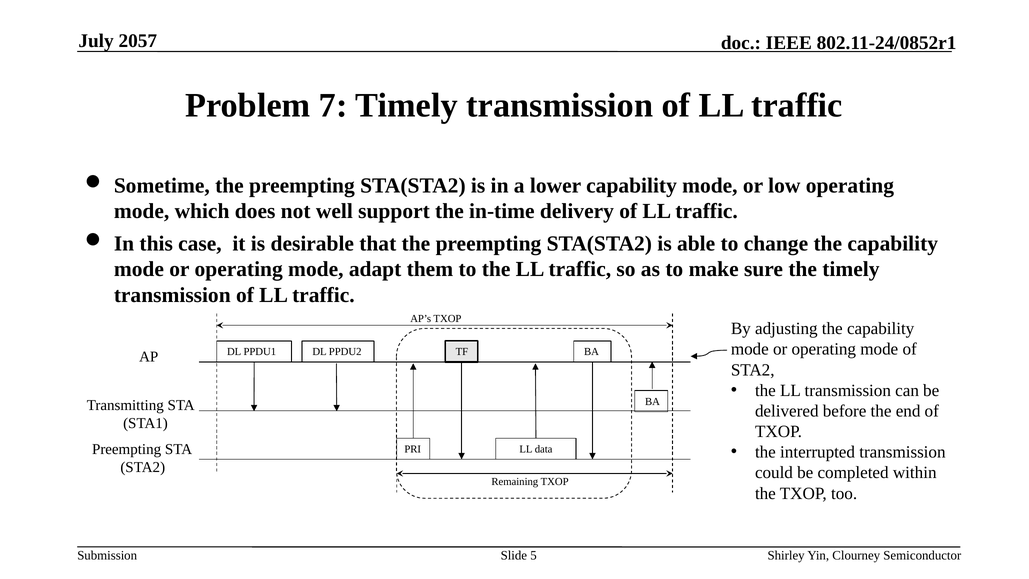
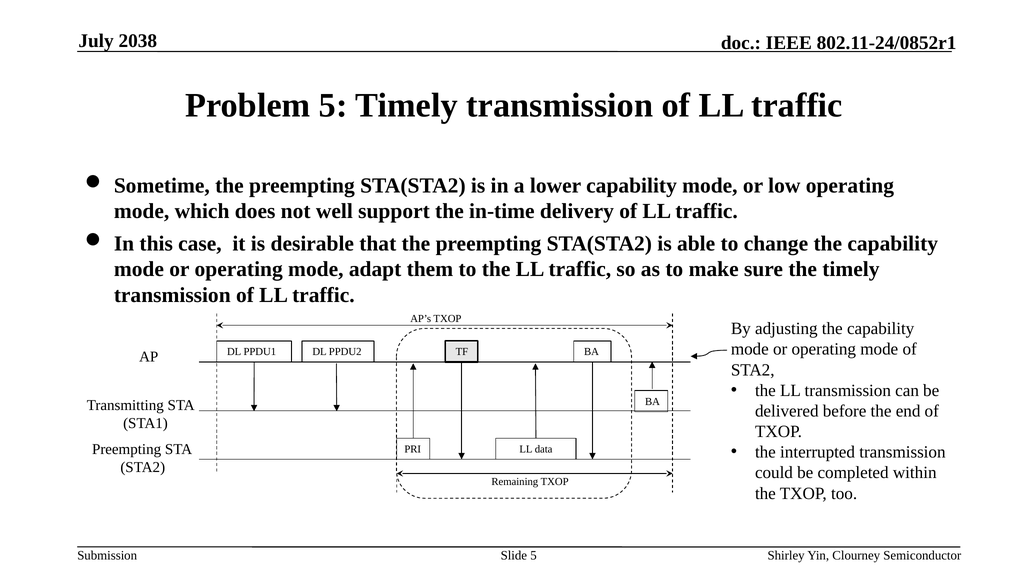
2057: 2057 -> 2038 (138, 41)
Problem 7: 7 -> 5 (333, 105)
